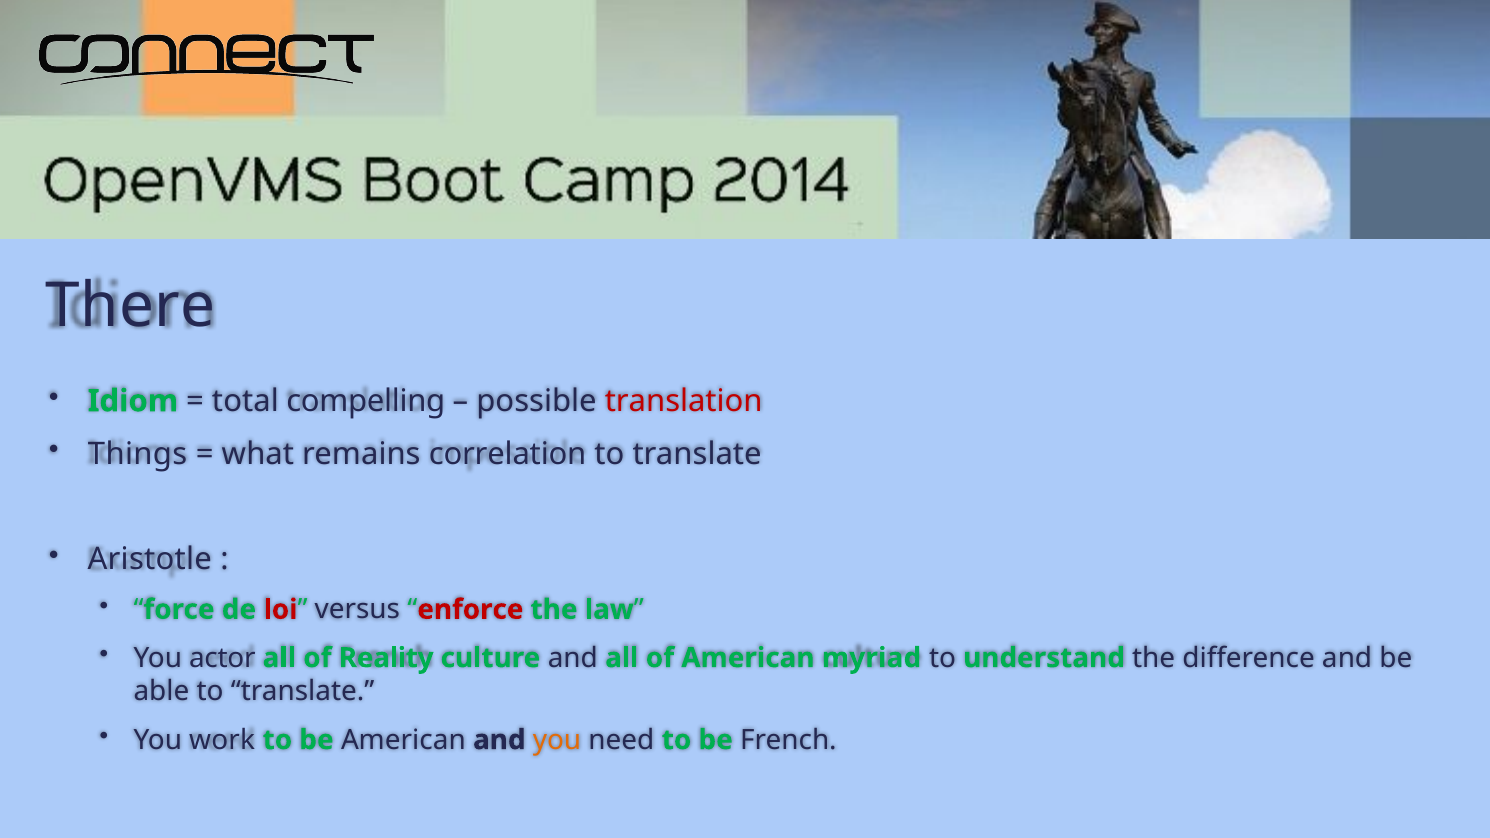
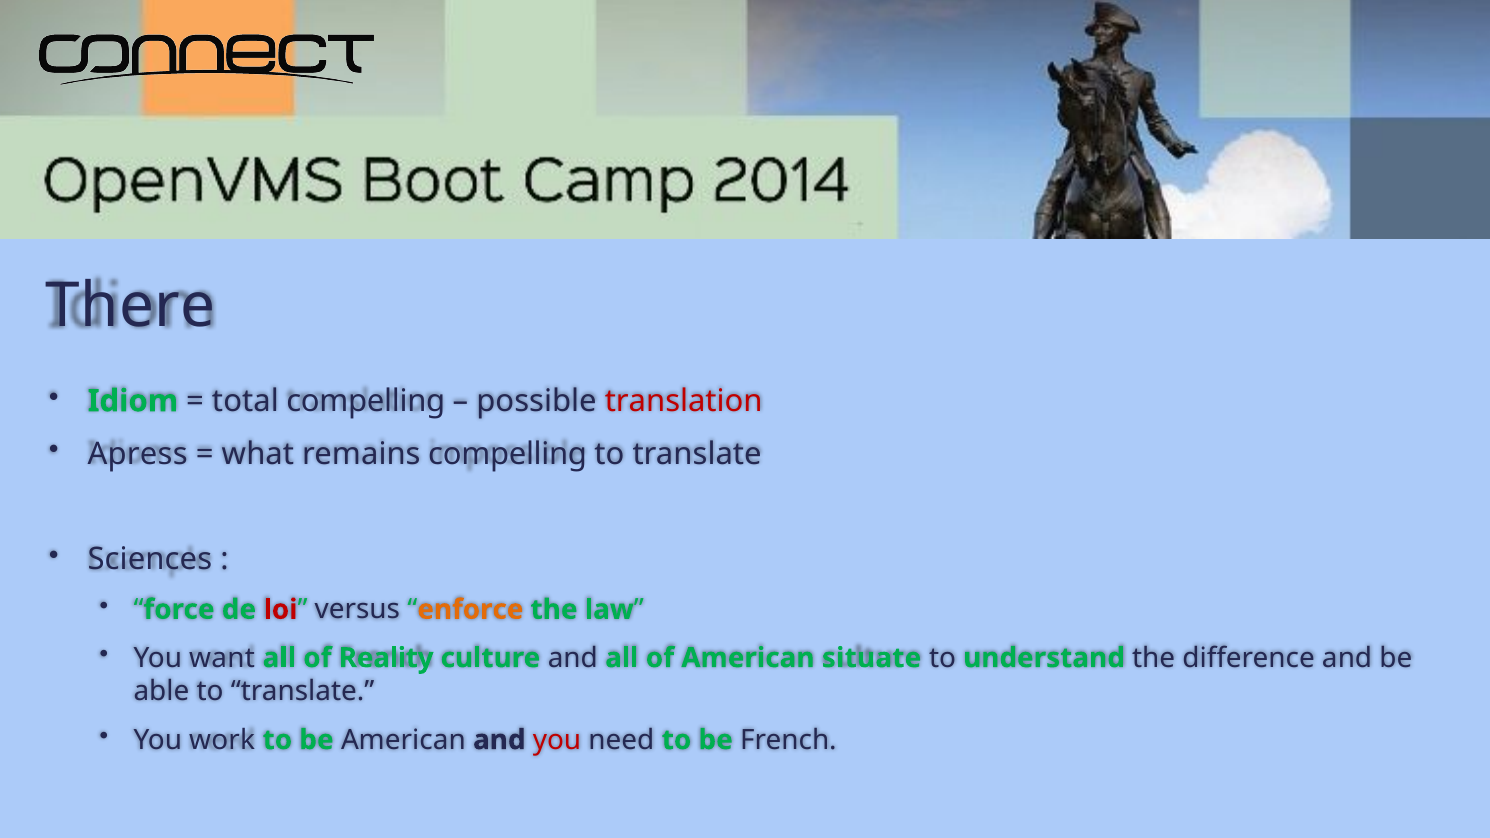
Things: Things -> Apress (138, 454)
remains correlation: correlation -> compelling (508, 454)
Aristotle: Aristotle -> Sciences (150, 560)
enforce colour: red -> orange (470, 610)
actor: actor -> want (222, 658)
myriad: myriad -> situate (872, 658)
you colour: orange -> red (557, 740)
